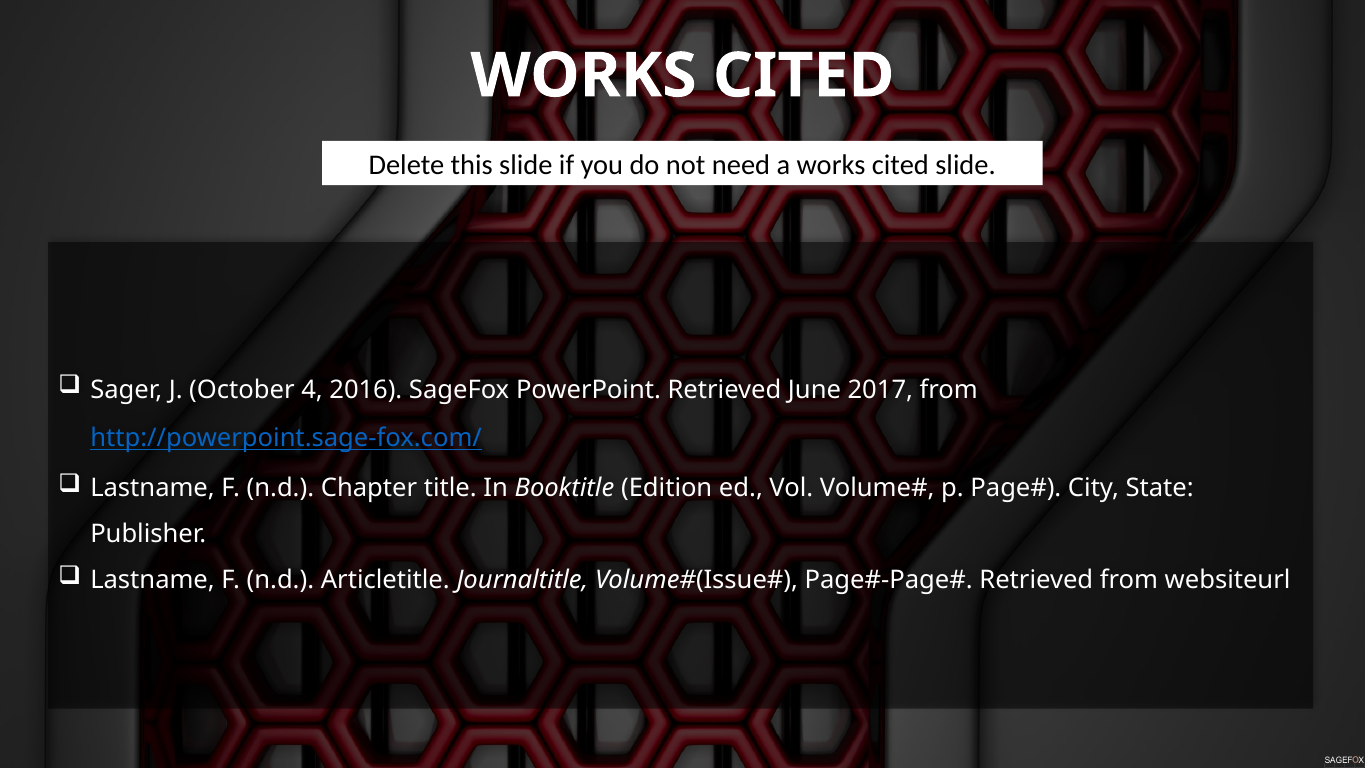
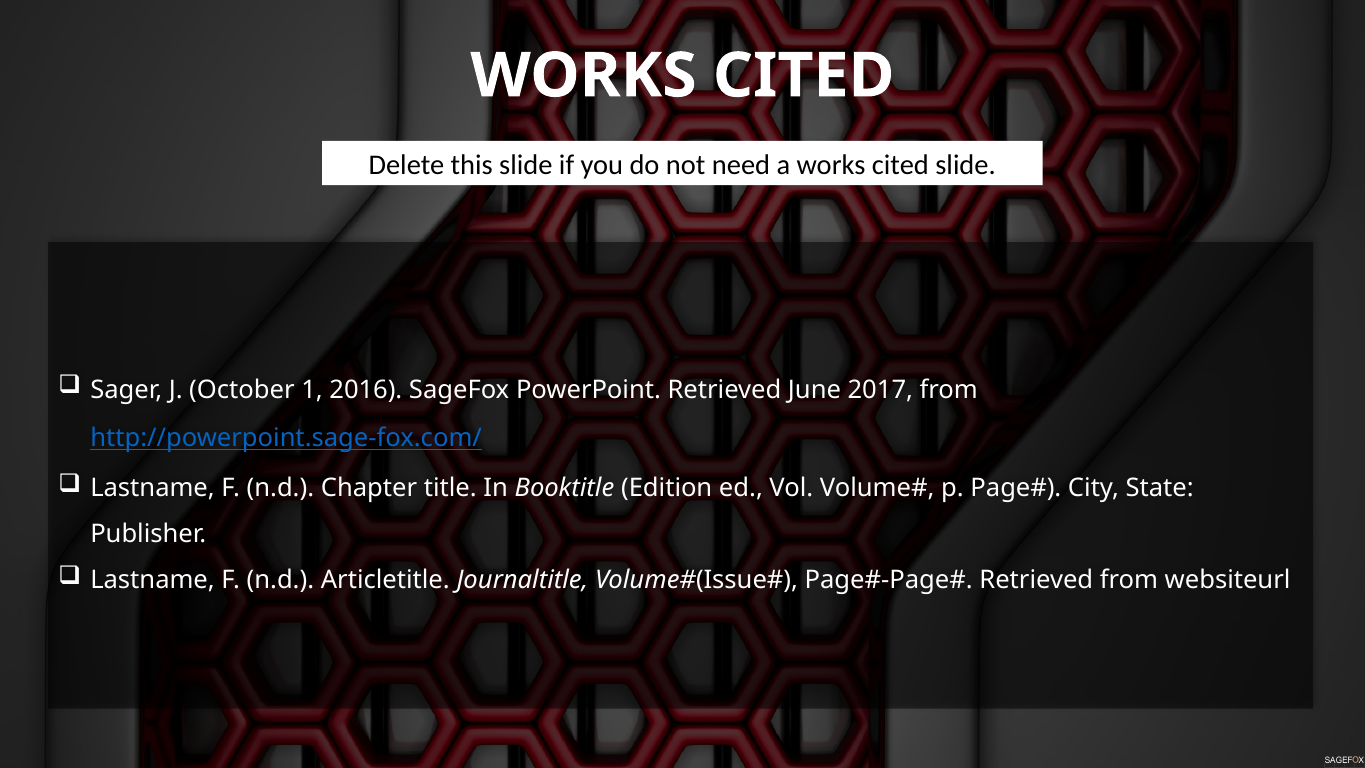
4: 4 -> 1 (312, 390)
